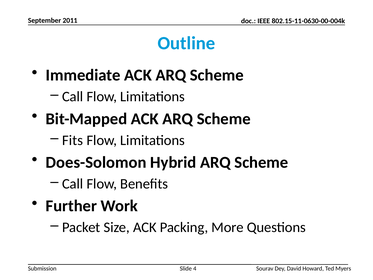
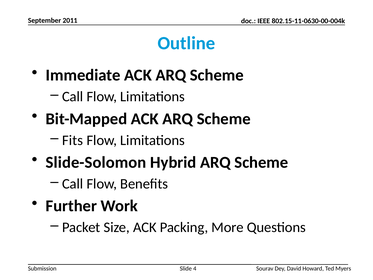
Does-Solomon: Does-Solomon -> Slide-Solomon (96, 162)
